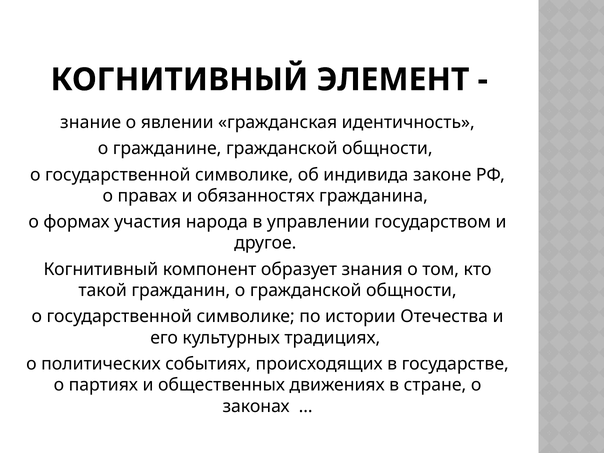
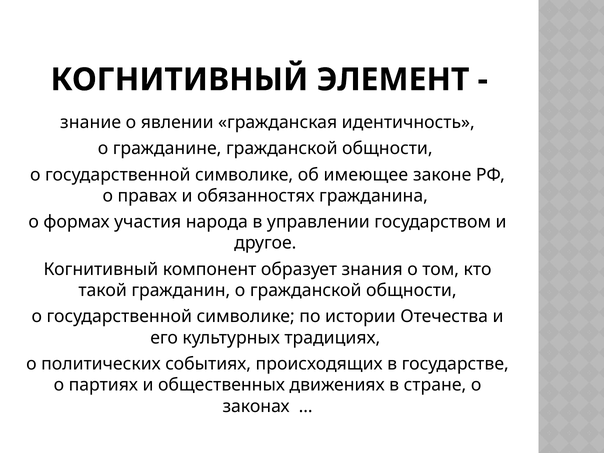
индивида: индивида -> имеющее (366, 175)
